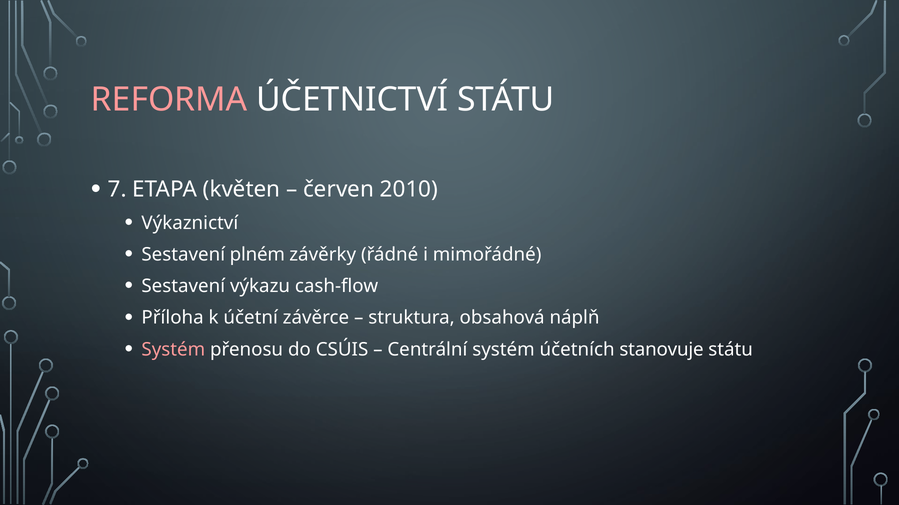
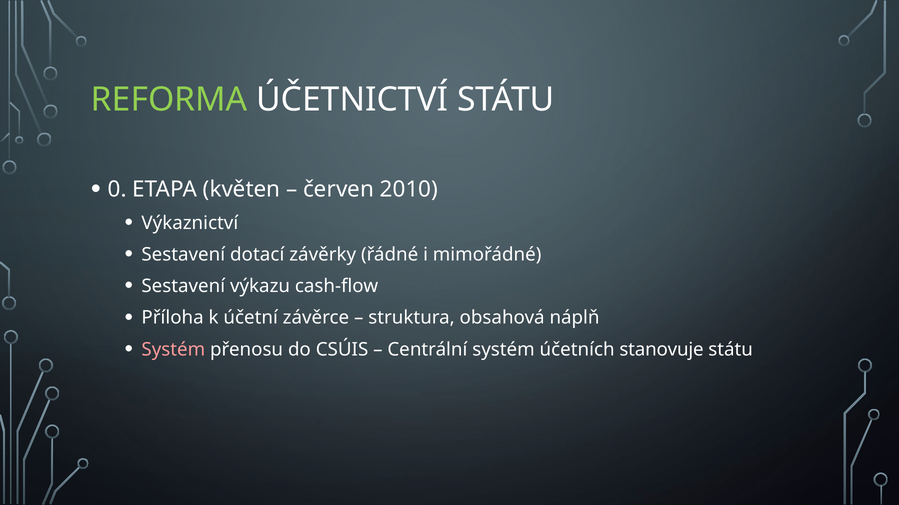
REFORMA colour: pink -> light green (169, 100)
7: 7 -> 0 (117, 190)
plném: plném -> dotací (257, 255)
